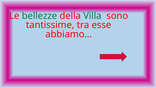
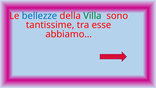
bellezze colour: green -> blue (40, 16)
